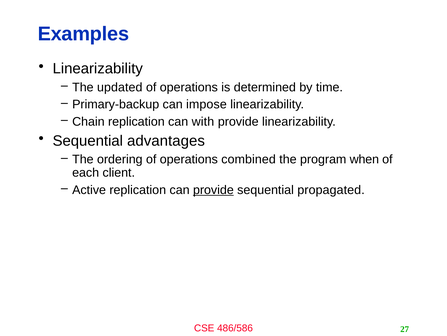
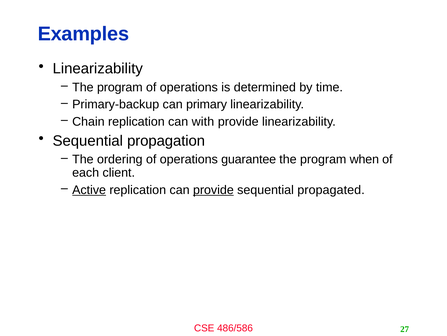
updated: updated -> program (120, 87)
impose: impose -> primary (207, 104)
advantages: advantages -> propagation (166, 141)
combined: combined -> guarantee (249, 159)
Active underline: none -> present (89, 190)
